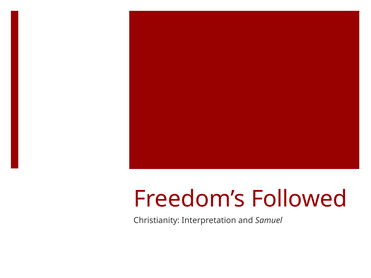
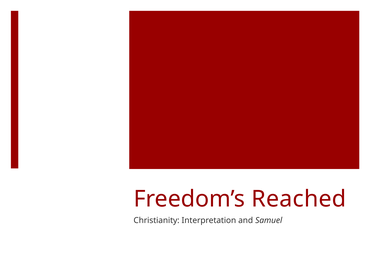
Followed: Followed -> Reached (299, 199)
